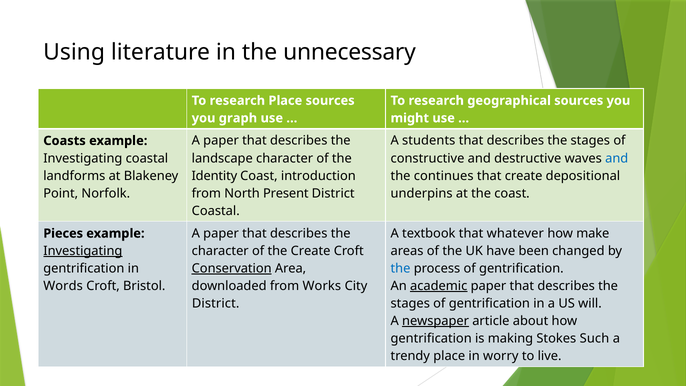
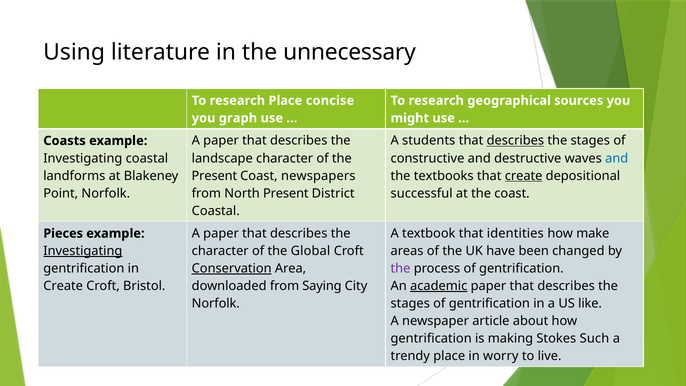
Place sources: sources -> concise (330, 101)
describes underline: none -> present (515, 141)
Identity: Identity -> Present (214, 176)
introduction: introduction -> newspapers (318, 176)
continues: continues -> textbooks (444, 176)
create underline: none -> present (524, 176)
underpins: underpins -> successful (422, 193)
whatever: whatever -> identities (515, 233)
the Create: Create -> Global (310, 251)
the colour: blue -> purple (401, 268)
Words: Words -> Create (63, 286)
Works: Works -> Saying (322, 286)
District: District -> Norfolk (216, 303)
will: will -> like (590, 303)
newspaper underline: present -> none (436, 321)
